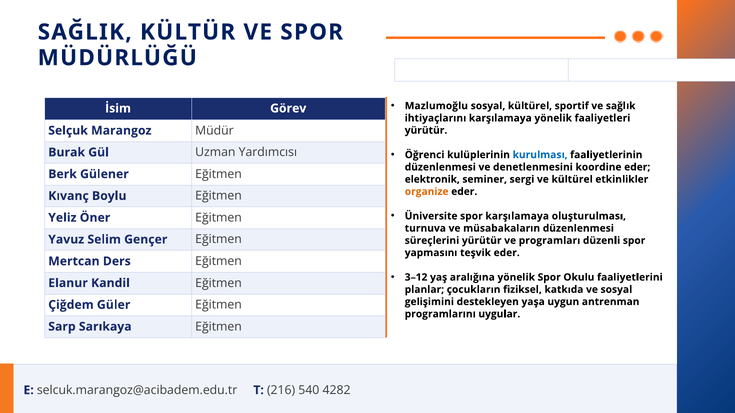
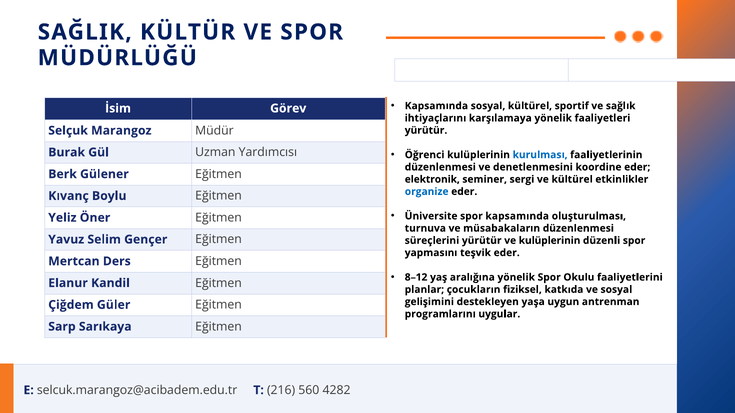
Mazlumoğlu: Mazlumoğlu -> Kapsamında (436, 106)
organize colour: orange -> blue (427, 192)
spor karşılamaya: karşılamaya -> kapsamında (517, 216)
ve programları: programları -> kulüplerinin (550, 241)
3–12: 3–12 -> 8–12 (416, 278)
540: 540 -> 560 (309, 391)
